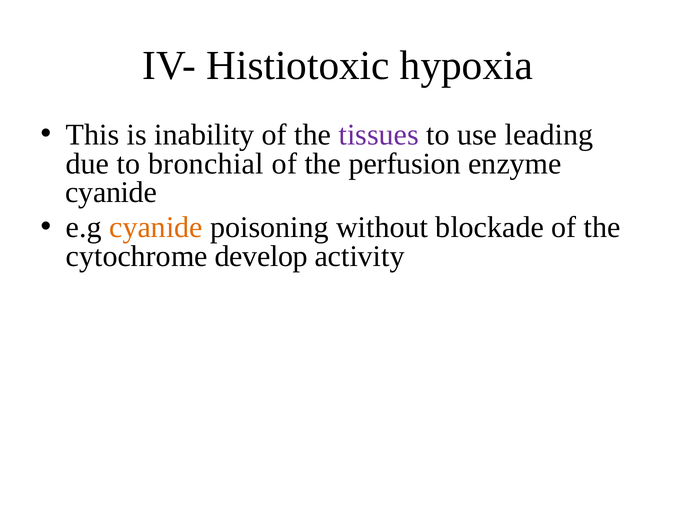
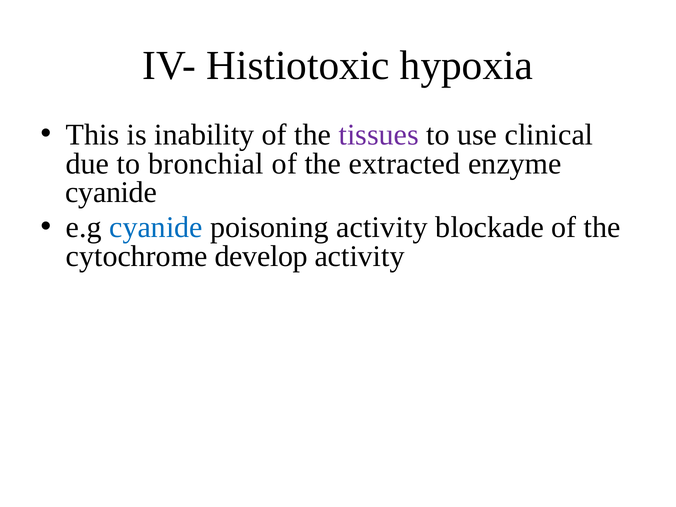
leading: leading -> clinical (549, 135)
perfusion: perfusion -> extracted (405, 164)
cyanide colour: orange -> blue (156, 227)
poisoning without: without -> activity (382, 227)
